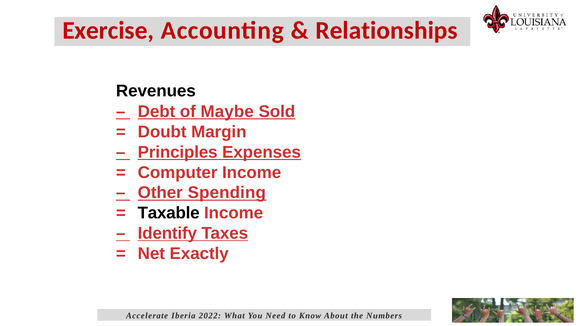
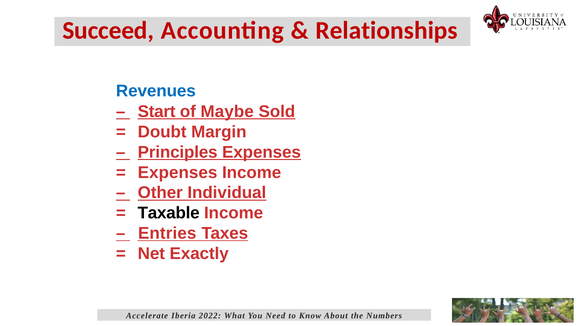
Exercise: Exercise -> Succeed (108, 30)
Revenues colour: black -> blue (156, 91)
Debt: Debt -> Start (157, 112)
Computer: Computer -> Expenses (178, 173)
Spending: Spending -> Individual (227, 193)
Identify: Identify -> Entries (167, 233)
